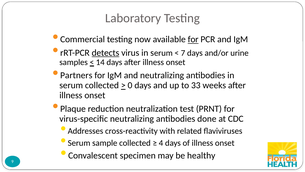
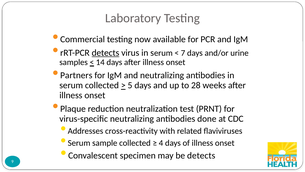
for underline: present -> none (193, 39)
0: 0 -> 5 (130, 85)
33: 33 -> 28 (196, 85)
be healthy: healthy -> detects (201, 155)
